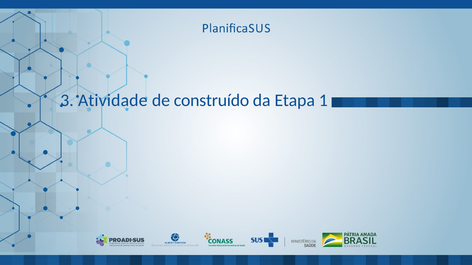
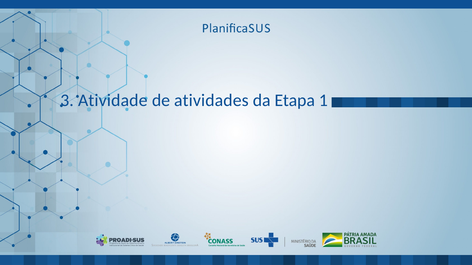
construído: construído -> atividades (211, 100)
